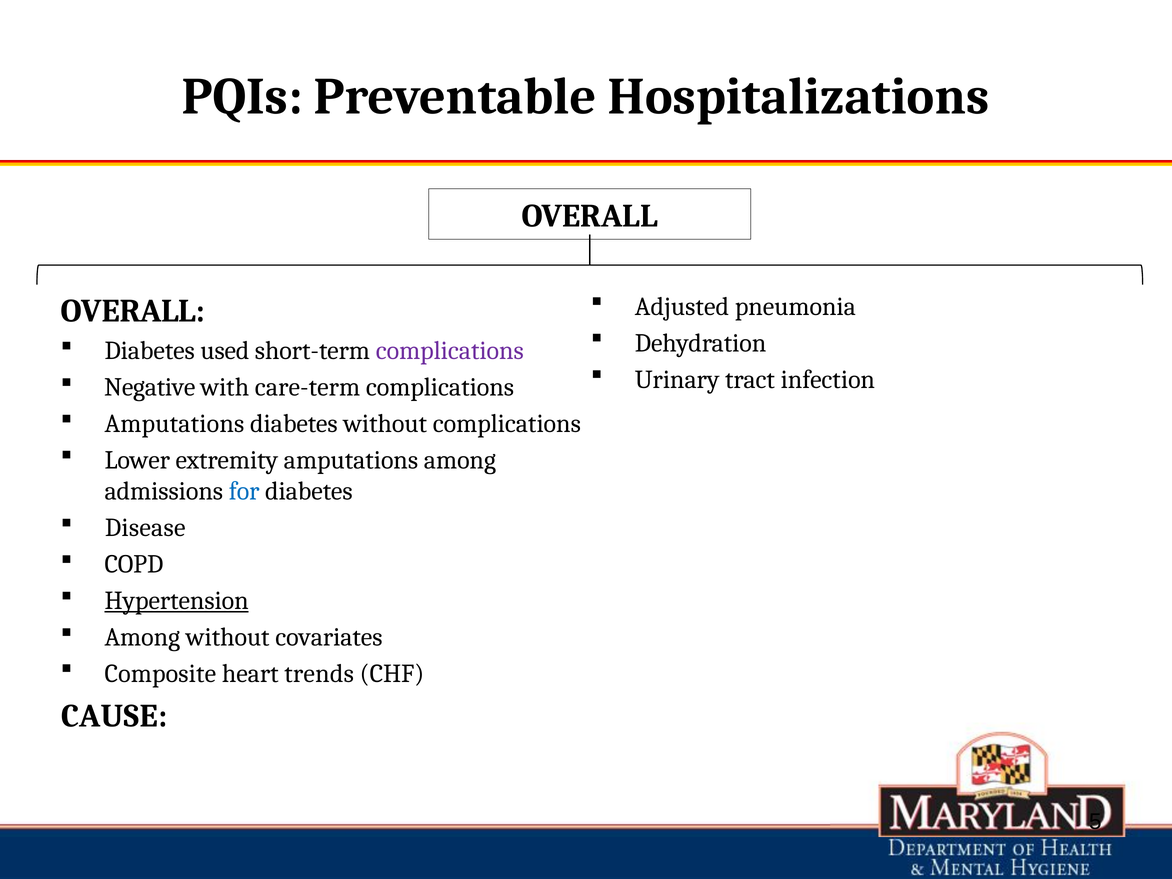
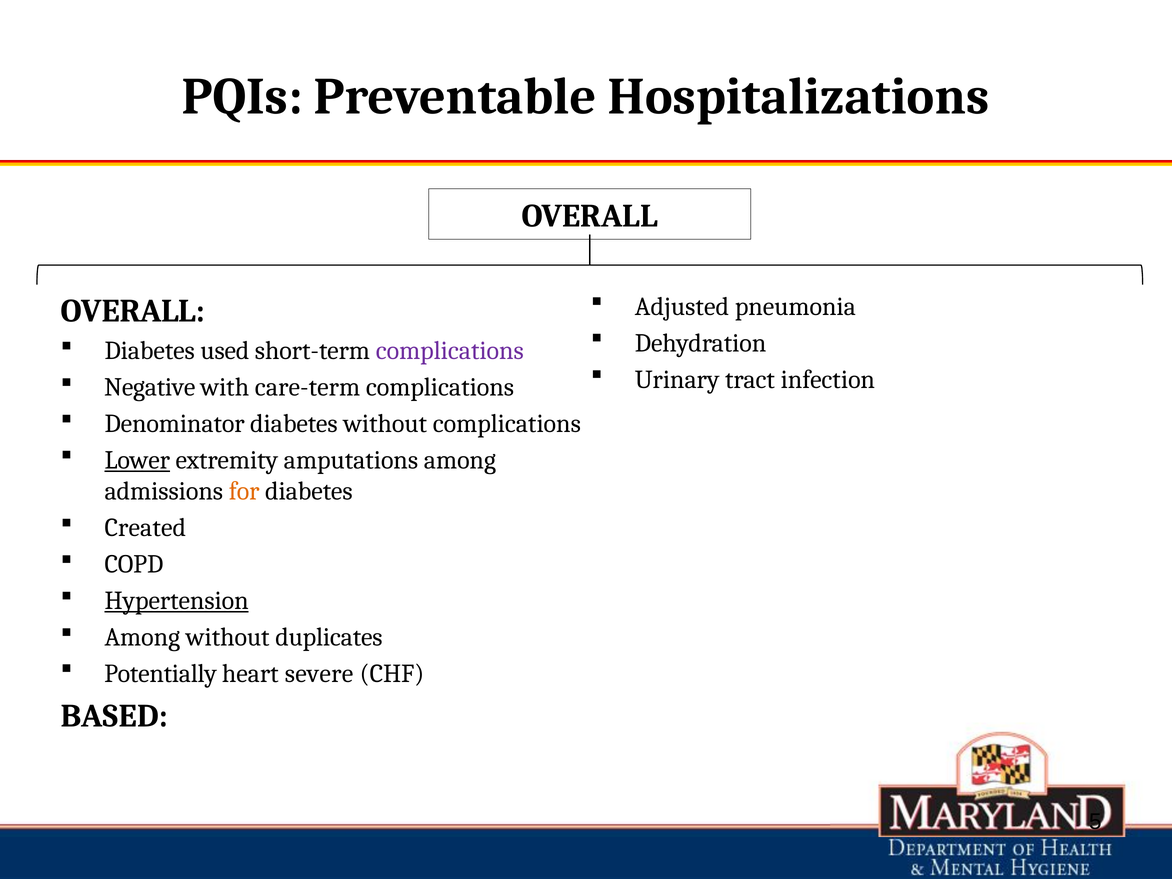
Amputations: Amputations -> Denominator (175, 424)
Lower underline: none -> present (137, 460)
for colour: blue -> orange (244, 491)
Disease: Disease -> Created (145, 528)
covariates: covariates -> duplicates (329, 637)
Composite: Composite -> Potentially (161, 674)
trends: trends -> severe (319, 674)
CAUSE: CAUSE -> BASED (114, 716)
